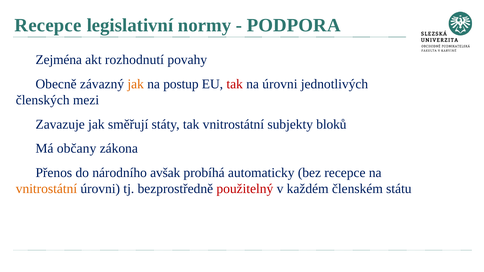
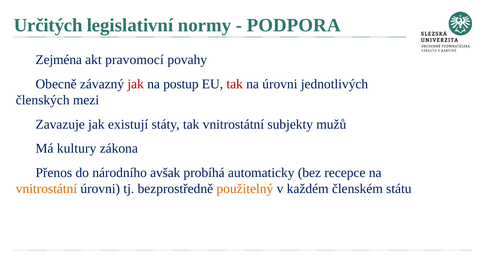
Recepce: Recepce -> Určitých (48, 25)
rozhodnutí: rozhodnutí -> pravomocí (134, 60)
jak colour: orange -> red (136, 84)
směřují: směřují -> existují (128, 124)
bloků: bloků -> mužů (331, 124)
občany: občany -> kultury (77, 149)
použitelný colour: red -> orange (245, 189)
